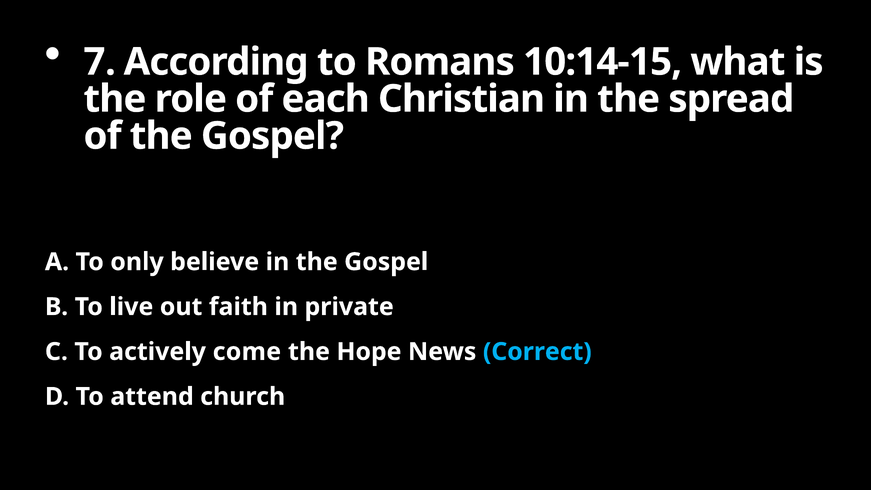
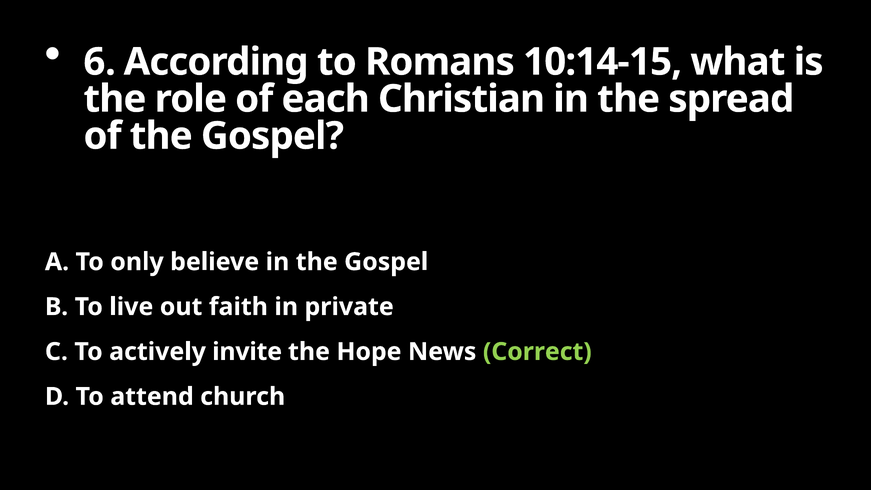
7: 7 -> 6 (100, 62)
come: come -> invite (247, 352)
Correct colour: light blue -> light green (537, 352)
